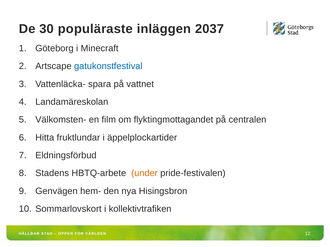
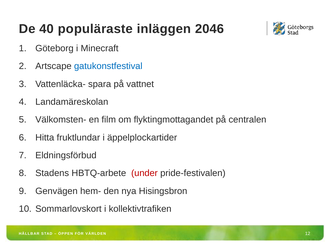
30: 30 -> 40 (47, 29)
2037: 2037 -> 2046 (210, 29)
under colour: orange -> red (144, 174)
